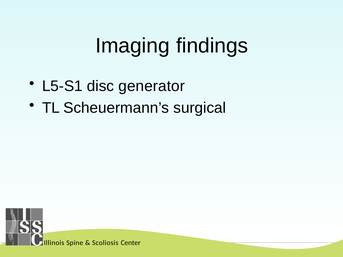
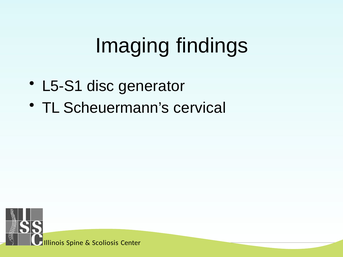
surgical: surgical -> cervical (200, 108)
